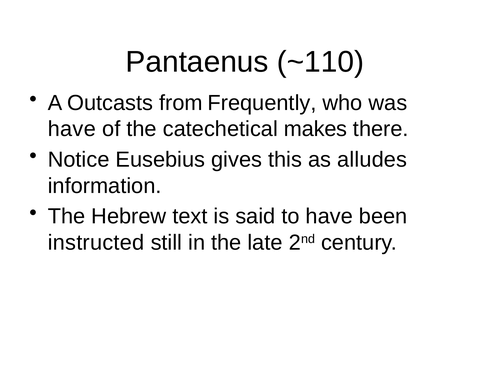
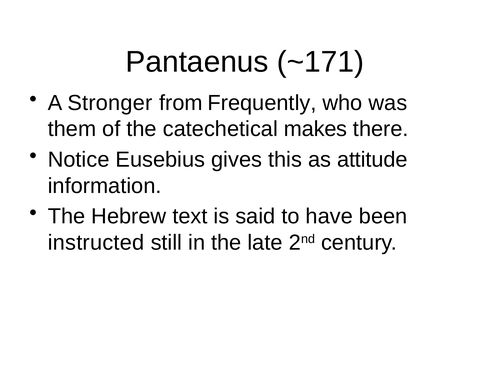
~110: ~110 -> ~171 (321, 62)
Outcasts: Outcasts -> Stronger (110, 103)
have: have -> them (72, 129)
alludes: alludes -> attitude (372, 159)
